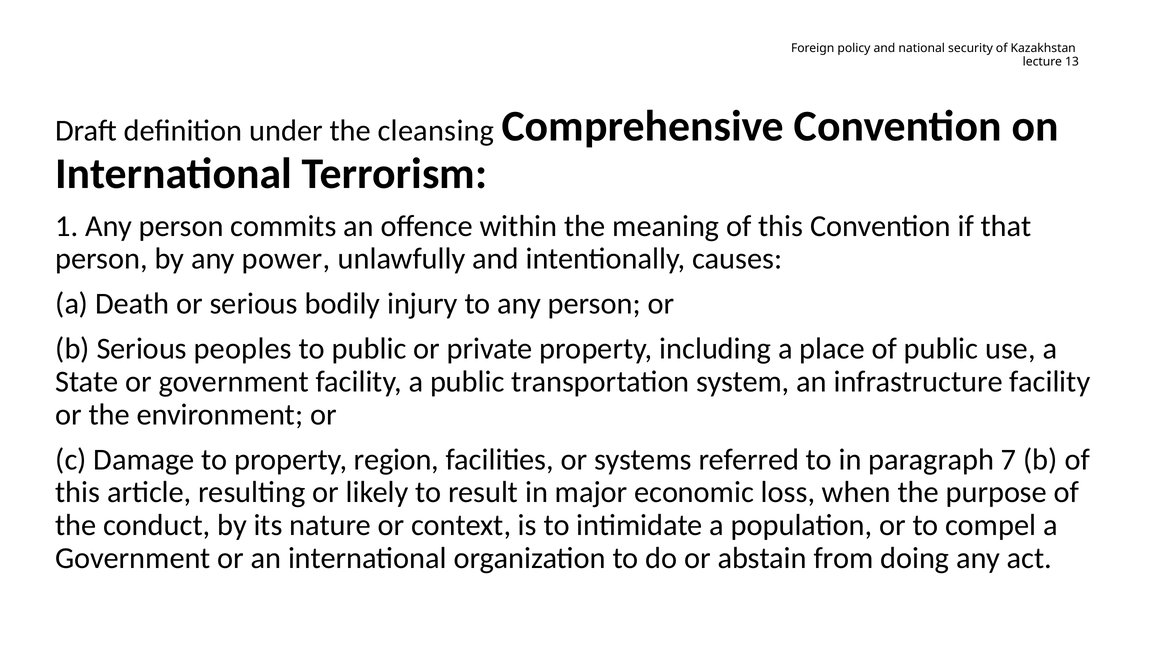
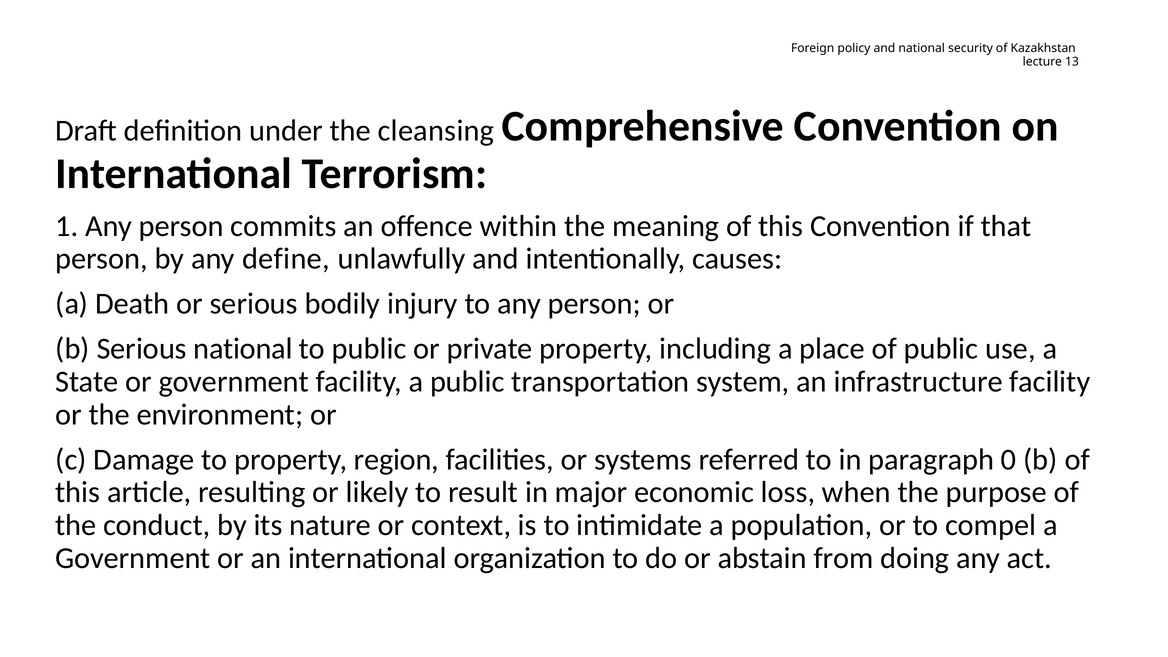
power: power -> define (286, 259)
Serious peoples: peoples -> national (243, 349)
7: 7 -> 0 (1009, 460)
